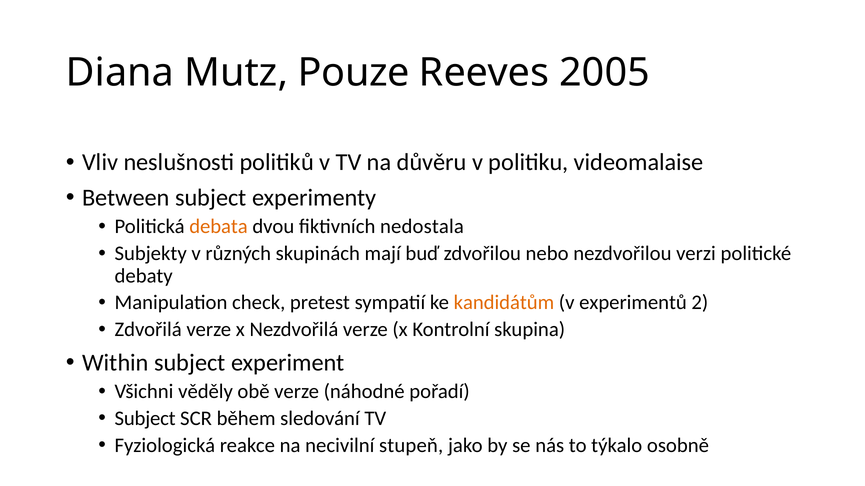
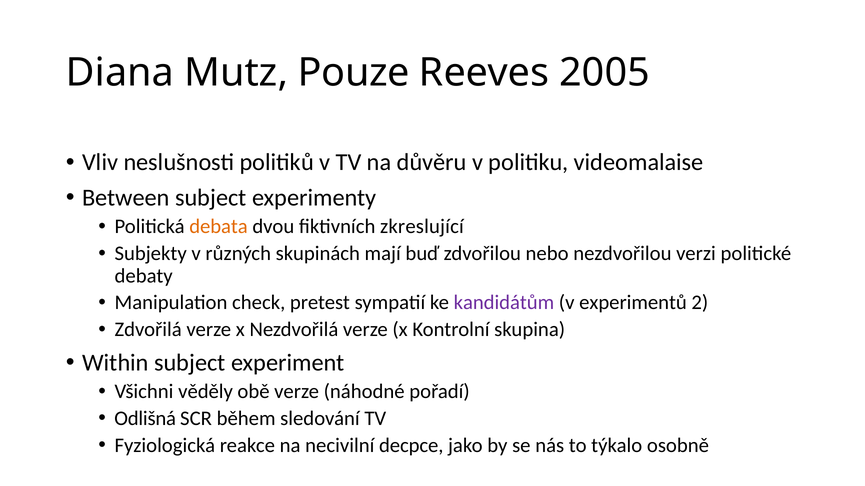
nedostala: nedostala -> zkreslující (422, 227)
kandidátům colour: orange -> purple (504, 303)
Subject: Subject -> Odlišná (145, 419)
stupeň: stupeň -> decpce (411, 446)
